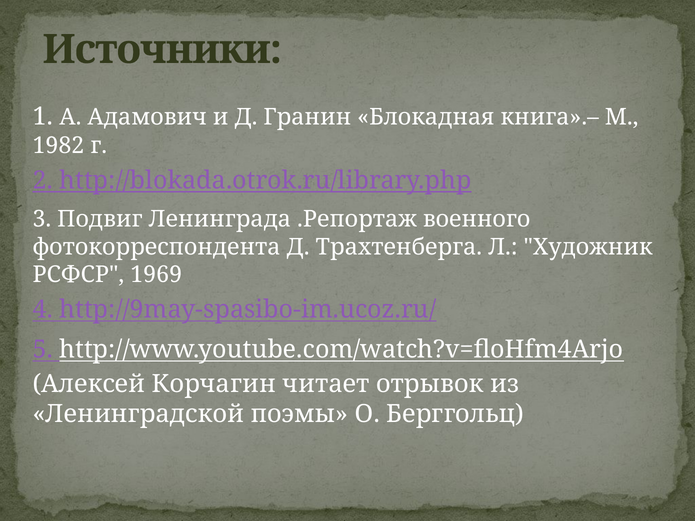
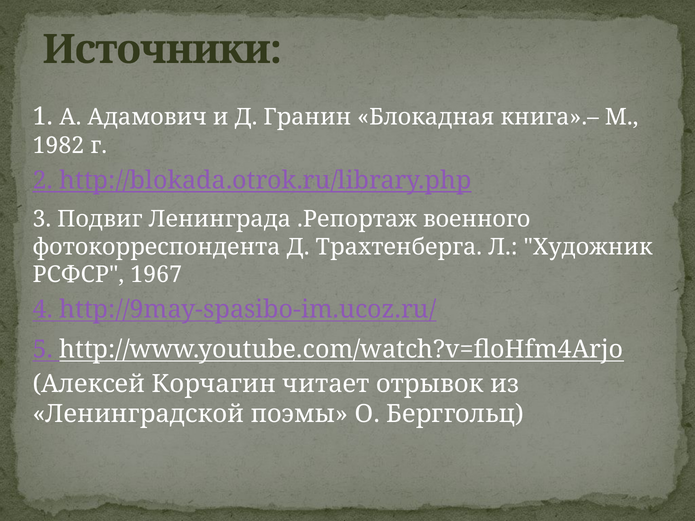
1969: 1969 -> 1967 (156, 275)
